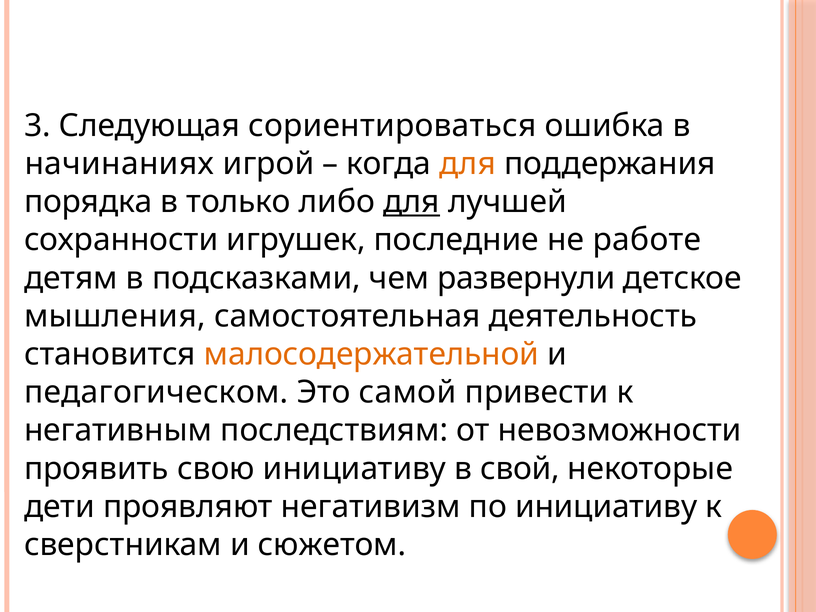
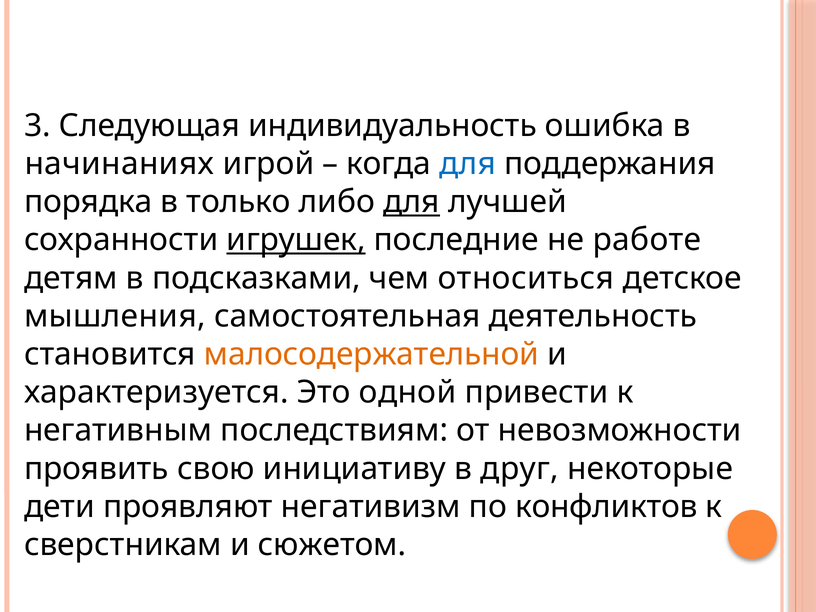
сориентироваться: сориентироваться -> индивидуальность (392, 126)
для colour: orange -> blue (467, 164)
игрушек underline: none -> present (296, 240)
развернули: развернули -> относиться (526, 278)
педагогическом: педагогическом -> характеризуется (156, 392)
самой: самой -> одной (408, 392)
свой: свой -> друг (520, 469)
по инициативу: инициативу -> конфликтов (606, 507)
